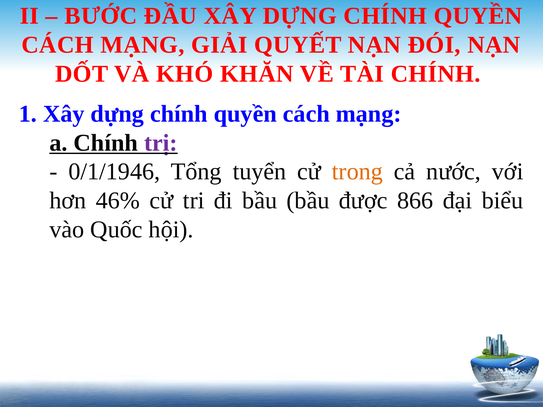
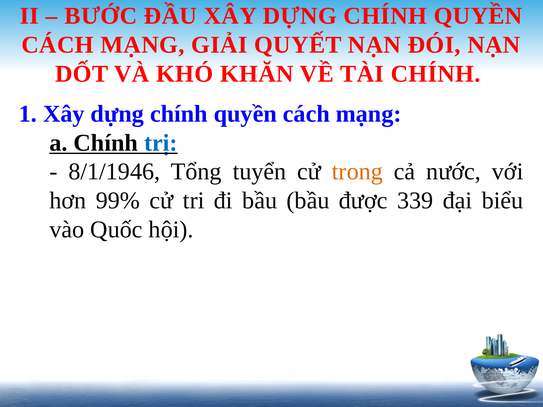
trị colour: purple -> blue (161, 143)
0/1/1946: 0/1/1946 -> 8/1/1946 (114, 172)
46%: 46% -> 99% (118, 201)
866: 866 -> 339 (415, 201)
